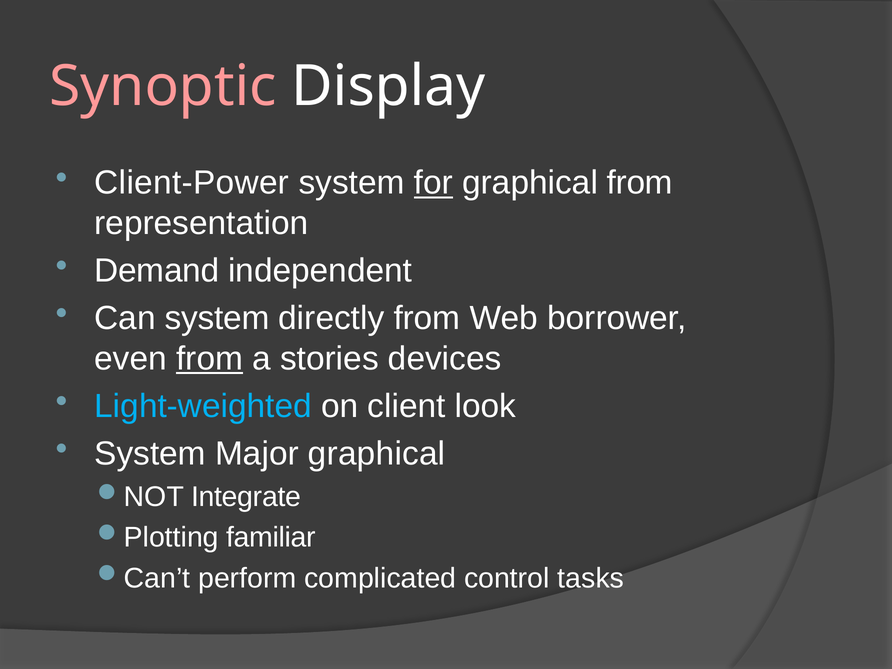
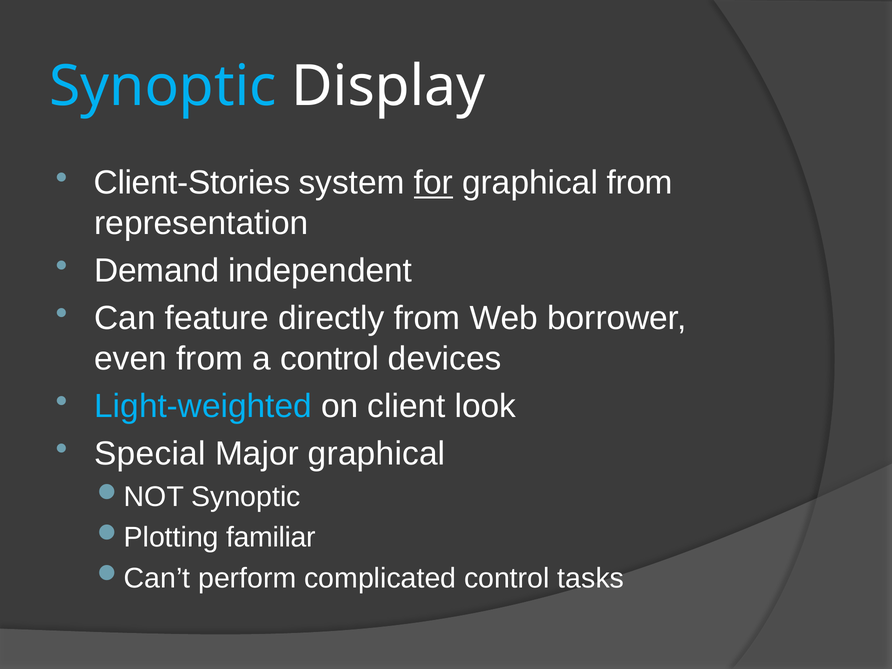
Synoptic colour: pink -> light blue (163, 86)
Client-Power: Client-Power -> Client-Stories (192, 183)
Can system: system -> feature (217, 318)
from underline: present -> none (210, 359)
a stories: stories -> control (330, 359)
System: System -> Special (150, 454)
Integrate: Integrate -> Synoptic (246, 497)
